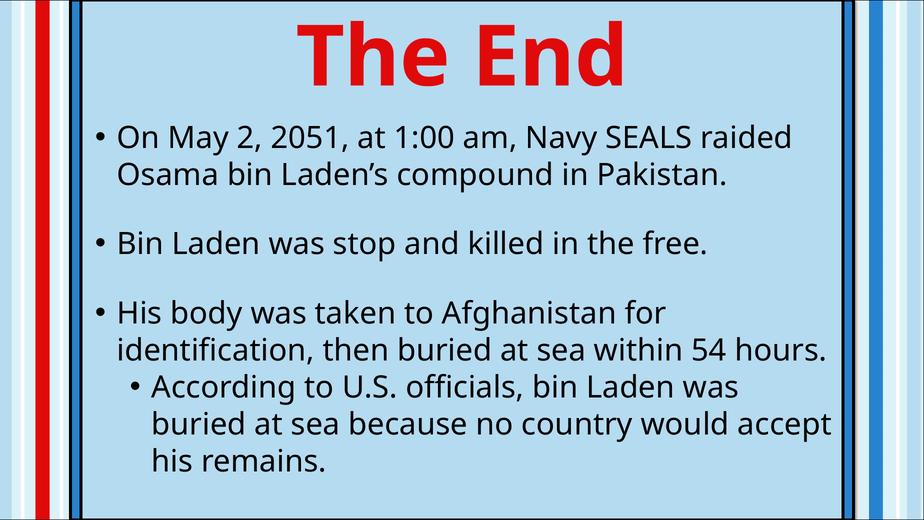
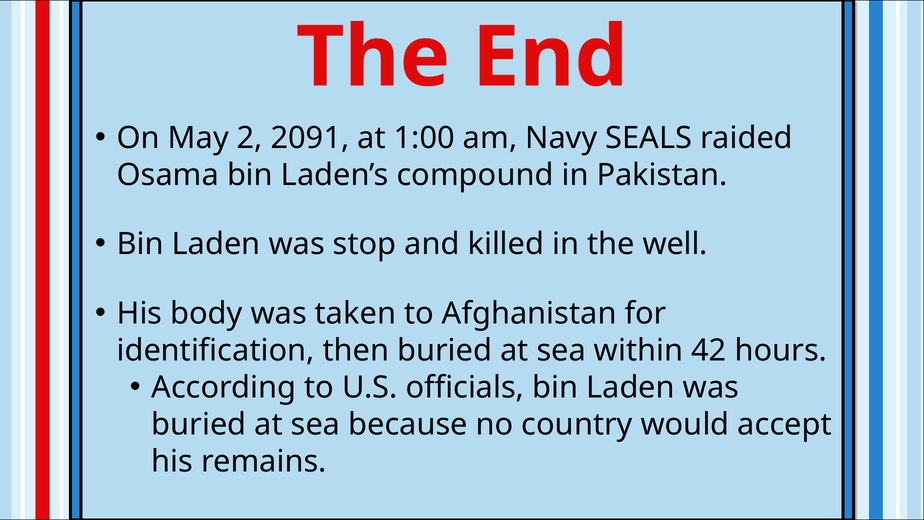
2051: 2051 -> 2091 (310, 138)
free: free -> well (675, 244)
54: 54 -> 42 (709, 350)
